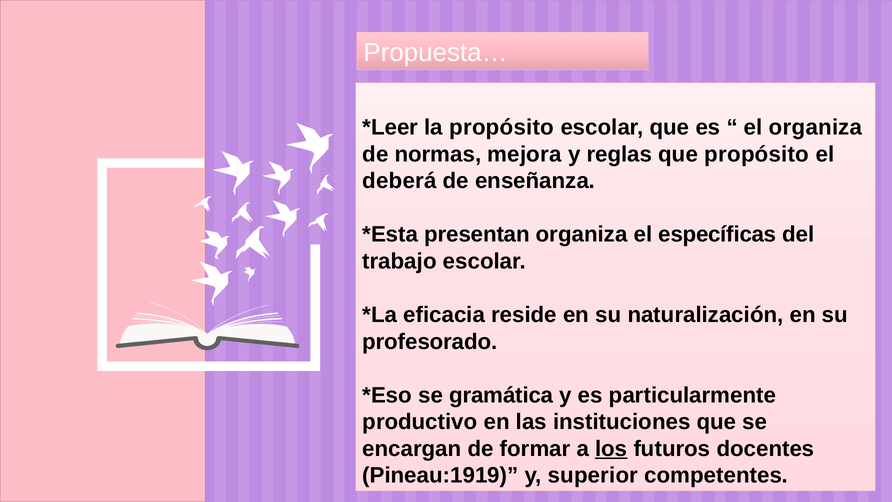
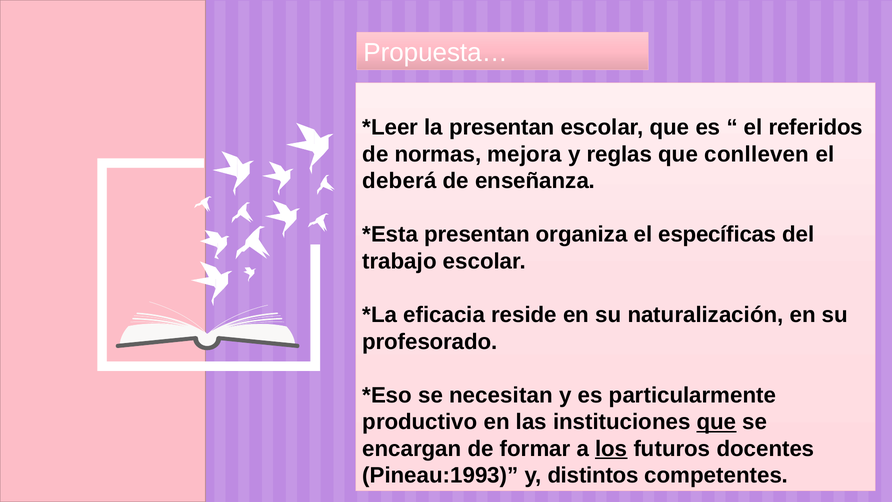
la propósito: propósito -> presentan (502, 127)
el organiza: organiza -> referidos (816, 127)
que propósito: propósito -> conlleven (757, 154)
gramática: gramática -> necesitan (501, 395)
que underline: none -> present (716, 422)
Pineau:1919: Pineau:1919 -> Pineau:1993 (440, 475)
superior: superior -> distintos (593, 475)
